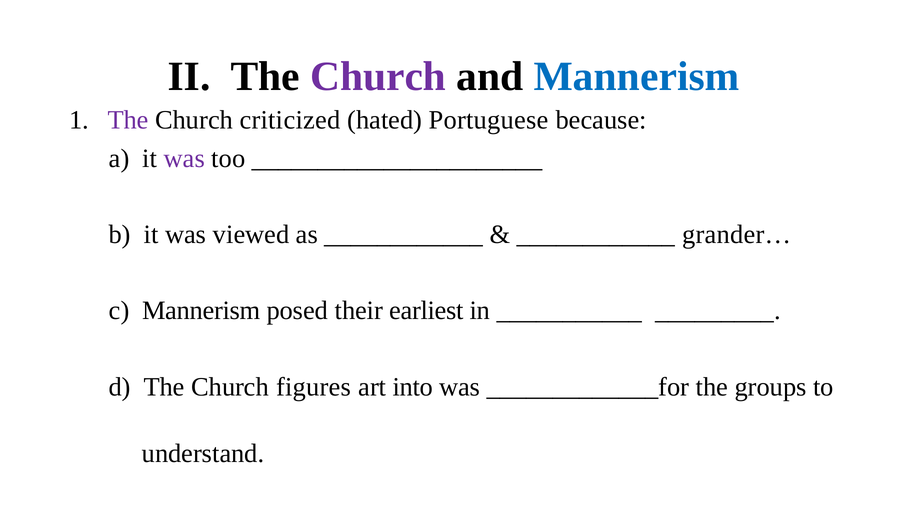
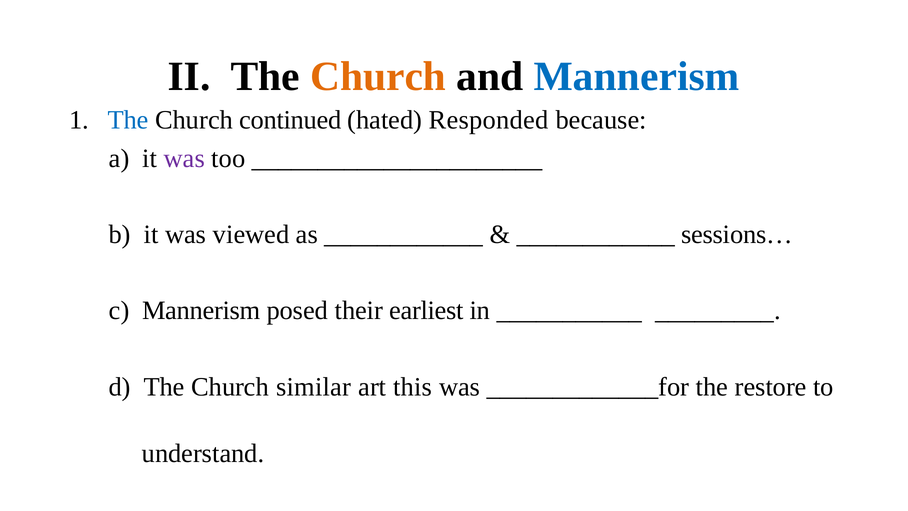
Church colour: purple -> orange (378, 76)
The colour: purple -> blue (128, 120)
criticized: criticized -> continued (290, 120)
Portuguese: Portuguese -> Responded (489, 120)
grander…: grander… -> sessions… (737, 234)
figures: figures -> similar (314, 387)
into: into -> this (413, 387)
groups: groups -> restore (771, 387)
